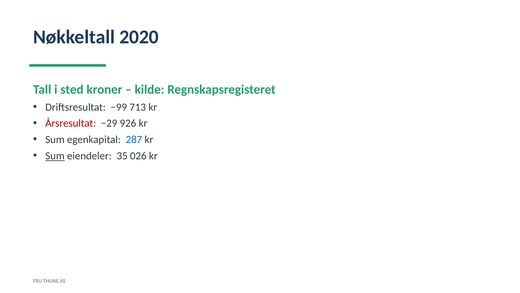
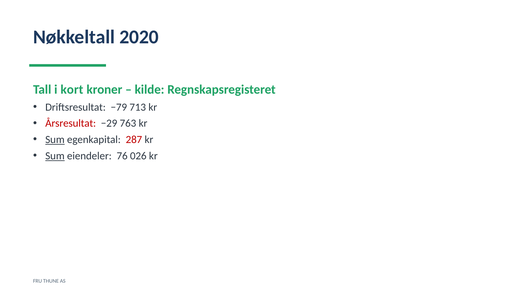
sted: sted -> kort (72, 90)
−99: −99 -> −79 (119, 107)
926: 926 -> 763 (128, 123)
Sum underline: none -> present (55, 139)
287 colour: blue -> red (134, 139)
35: 35 -> 76 (122, 156)
